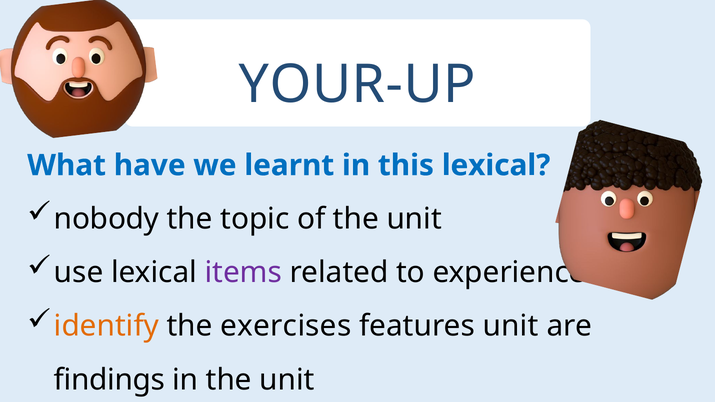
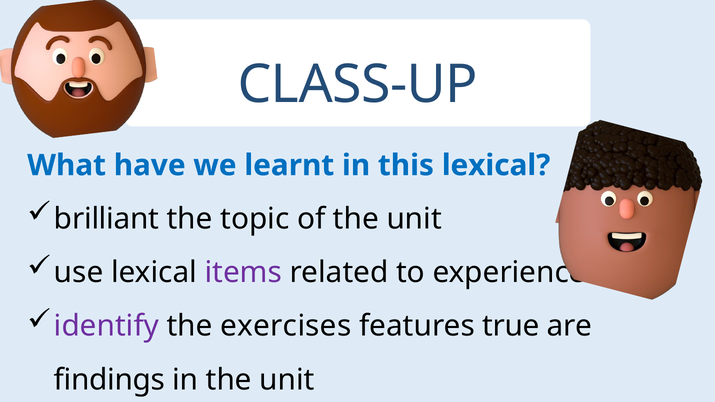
YOUR-UP: YOUR-UP -> CLASS-UP (358, 85)
nobody: nobody -> brilliant (107, 219)
identify colour: orange -> purple (106, 326)
features unit: unit -> true (511, 326)
